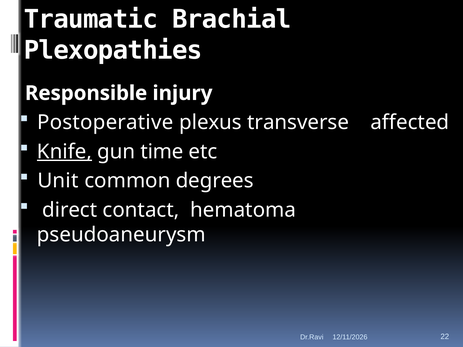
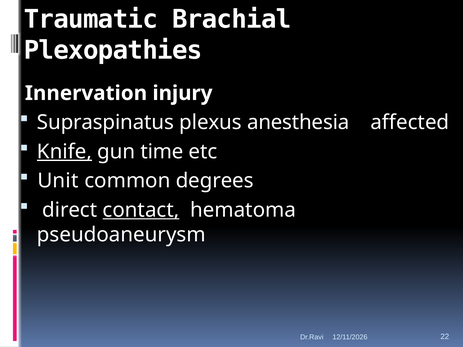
Responsible: Responsible -> Innervation (86, 93)
Postoperative: Postoperative -> Supraspinatus (105, 122)
transverse: transverse -> anesthesia (298, 122)
contact underline: none -> present (141, 210)
